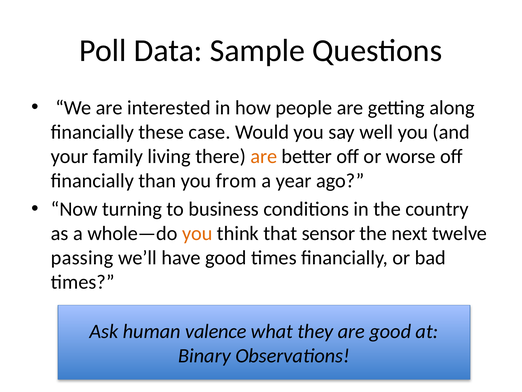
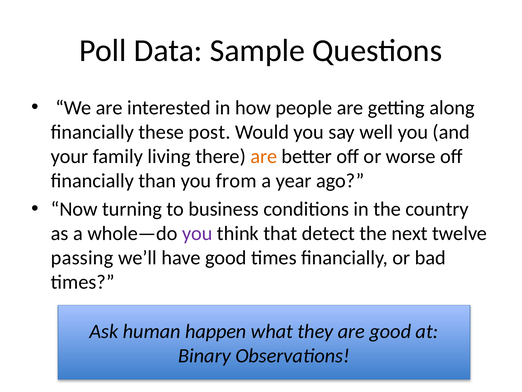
case: case -> post (210, 132)
you colour: orange -> purple (197, 233)
sensor: sensor -> detect (328, 233)
valence: valence -> happen (216, 331)
